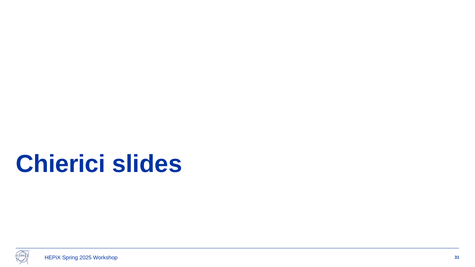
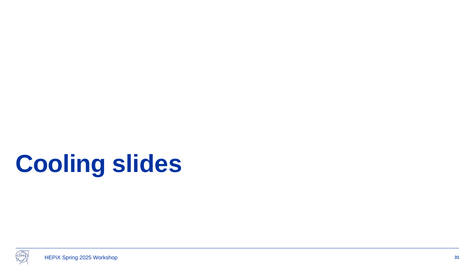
Chierici: Chierici -> Cooling (61, 164)
